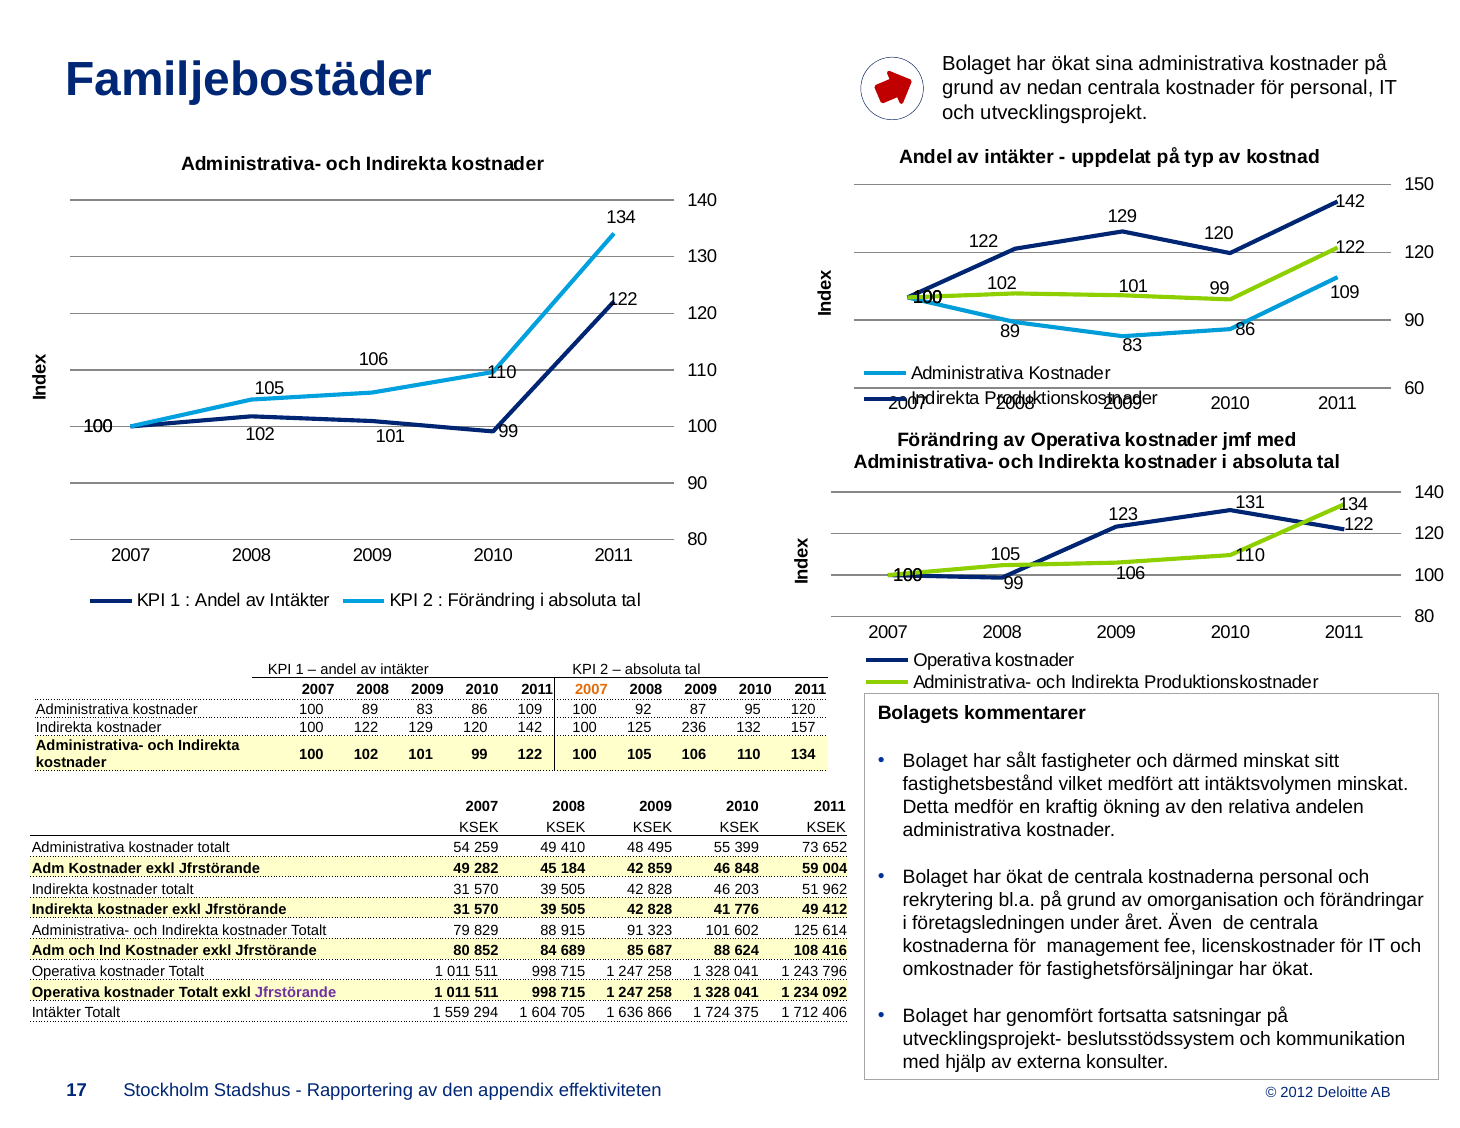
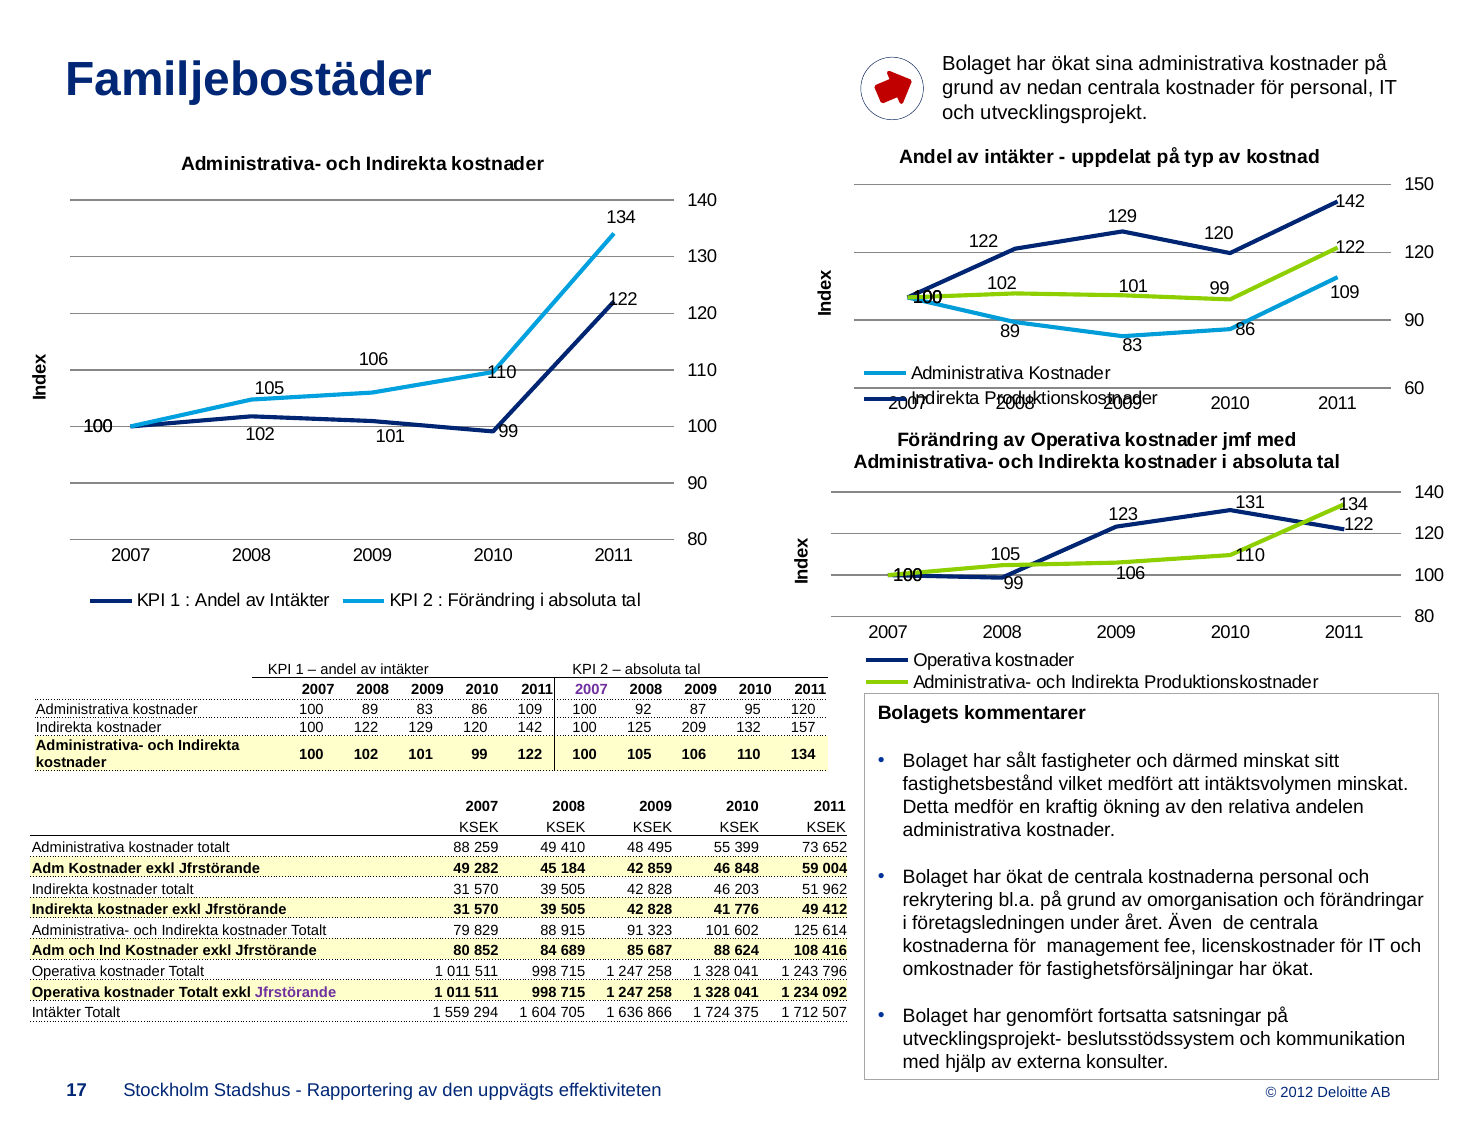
2007 colour: orange -> purple (591, 689)
236: 236 -> 209 (694, 728)
totalt 54: 54 -> 88 (462, 848)
406: 406 -> 507 (835, 1013)
appendix: appendix -> uppvägts (516, 1091)
